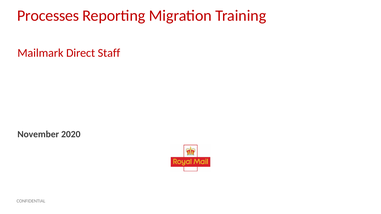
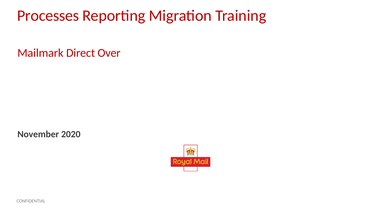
Staff: Staff -> Over (109, 53)
